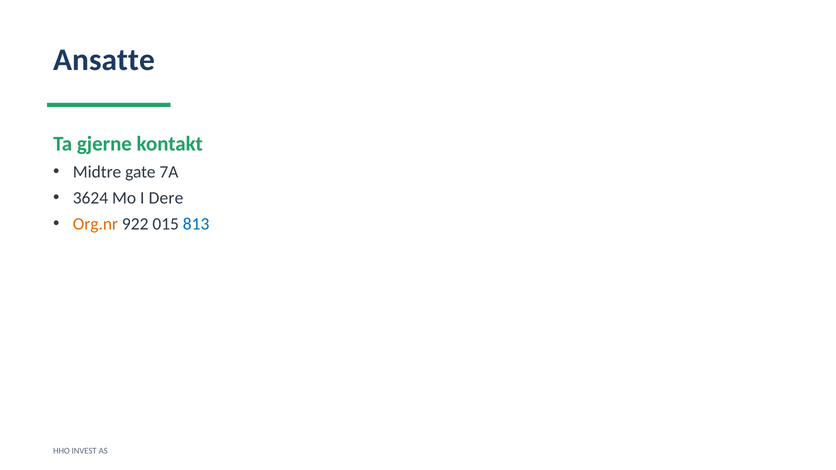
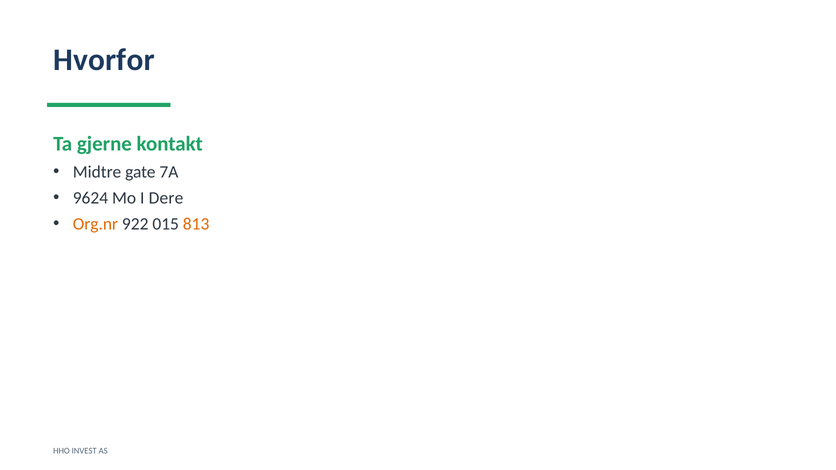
Ansatte: Ansatte -> Hvorfor (104, 60)
3624: 3624 -> 9624 (90, 198)
813 colour: blue -> orange (196, 224)
